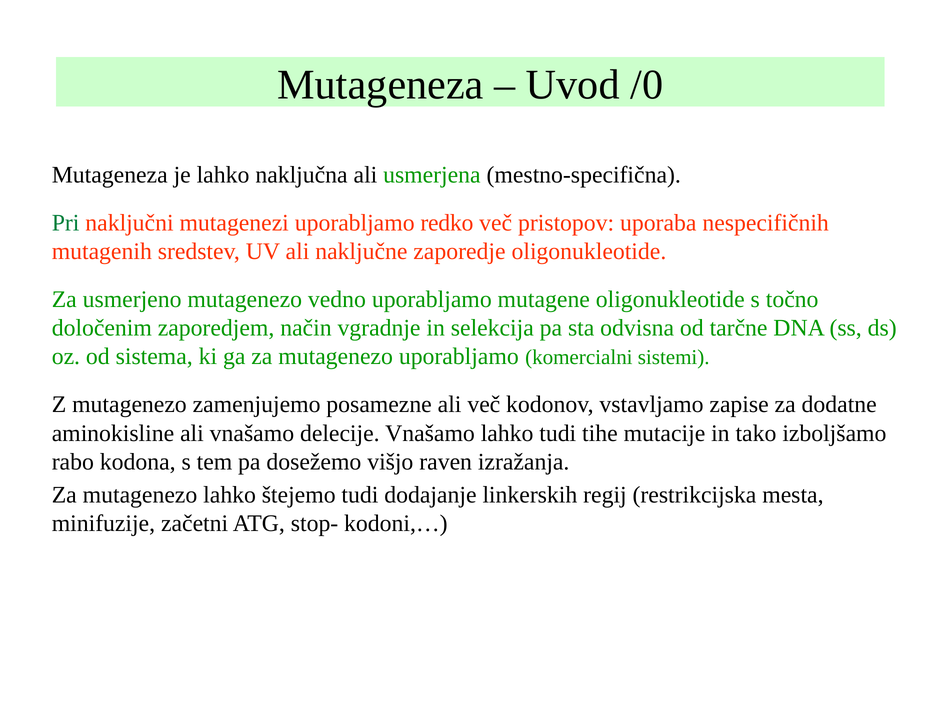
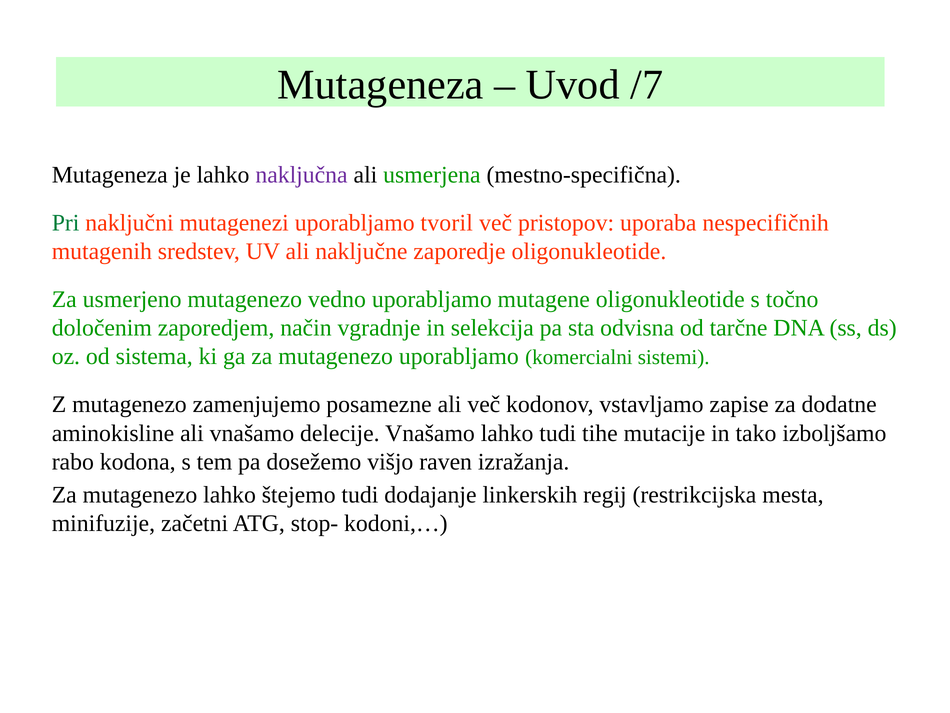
/0: /0 -> /7 (647, 85)
naključna colour: black -> purple (301, 175)
redko: redko -> tvoril (447, 223)
